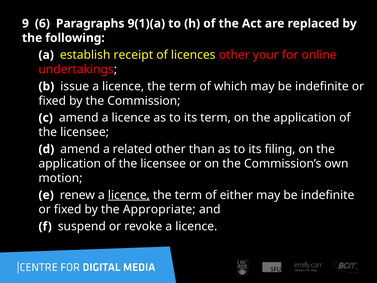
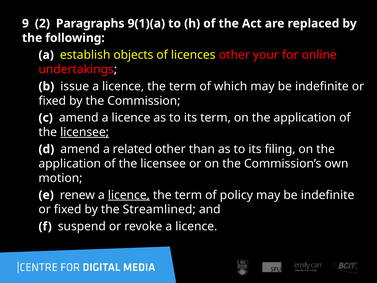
6: 6 -> 2 (42, 23)
receipt: receipt -> objects (133, 55)
licensee underline: none -> present (85, 132)
either: either -> policy (236, 195)
Appropriate: Appropriate -> Streamlined (159, 209)
